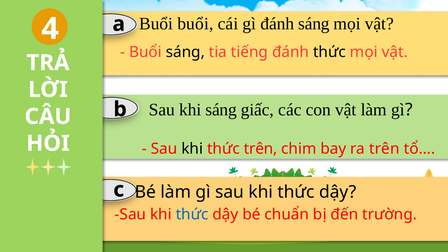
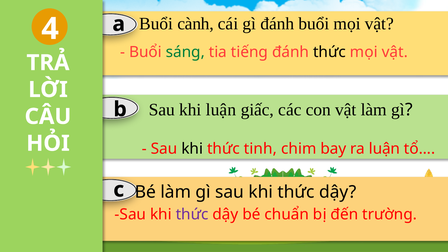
Buổi buổi: buổi -> cành (196, 24)
đánh sáng: sáng -> buổi (314, 24)
sáng colour: black -> green (185, 52)
khi sáng: sáng -> luận (221, 110)
thức trên: trên -> tinh (260, 149)
ra trên: trên -> luận (384, 149)
thức colour: blue -> purple (192, 215)
